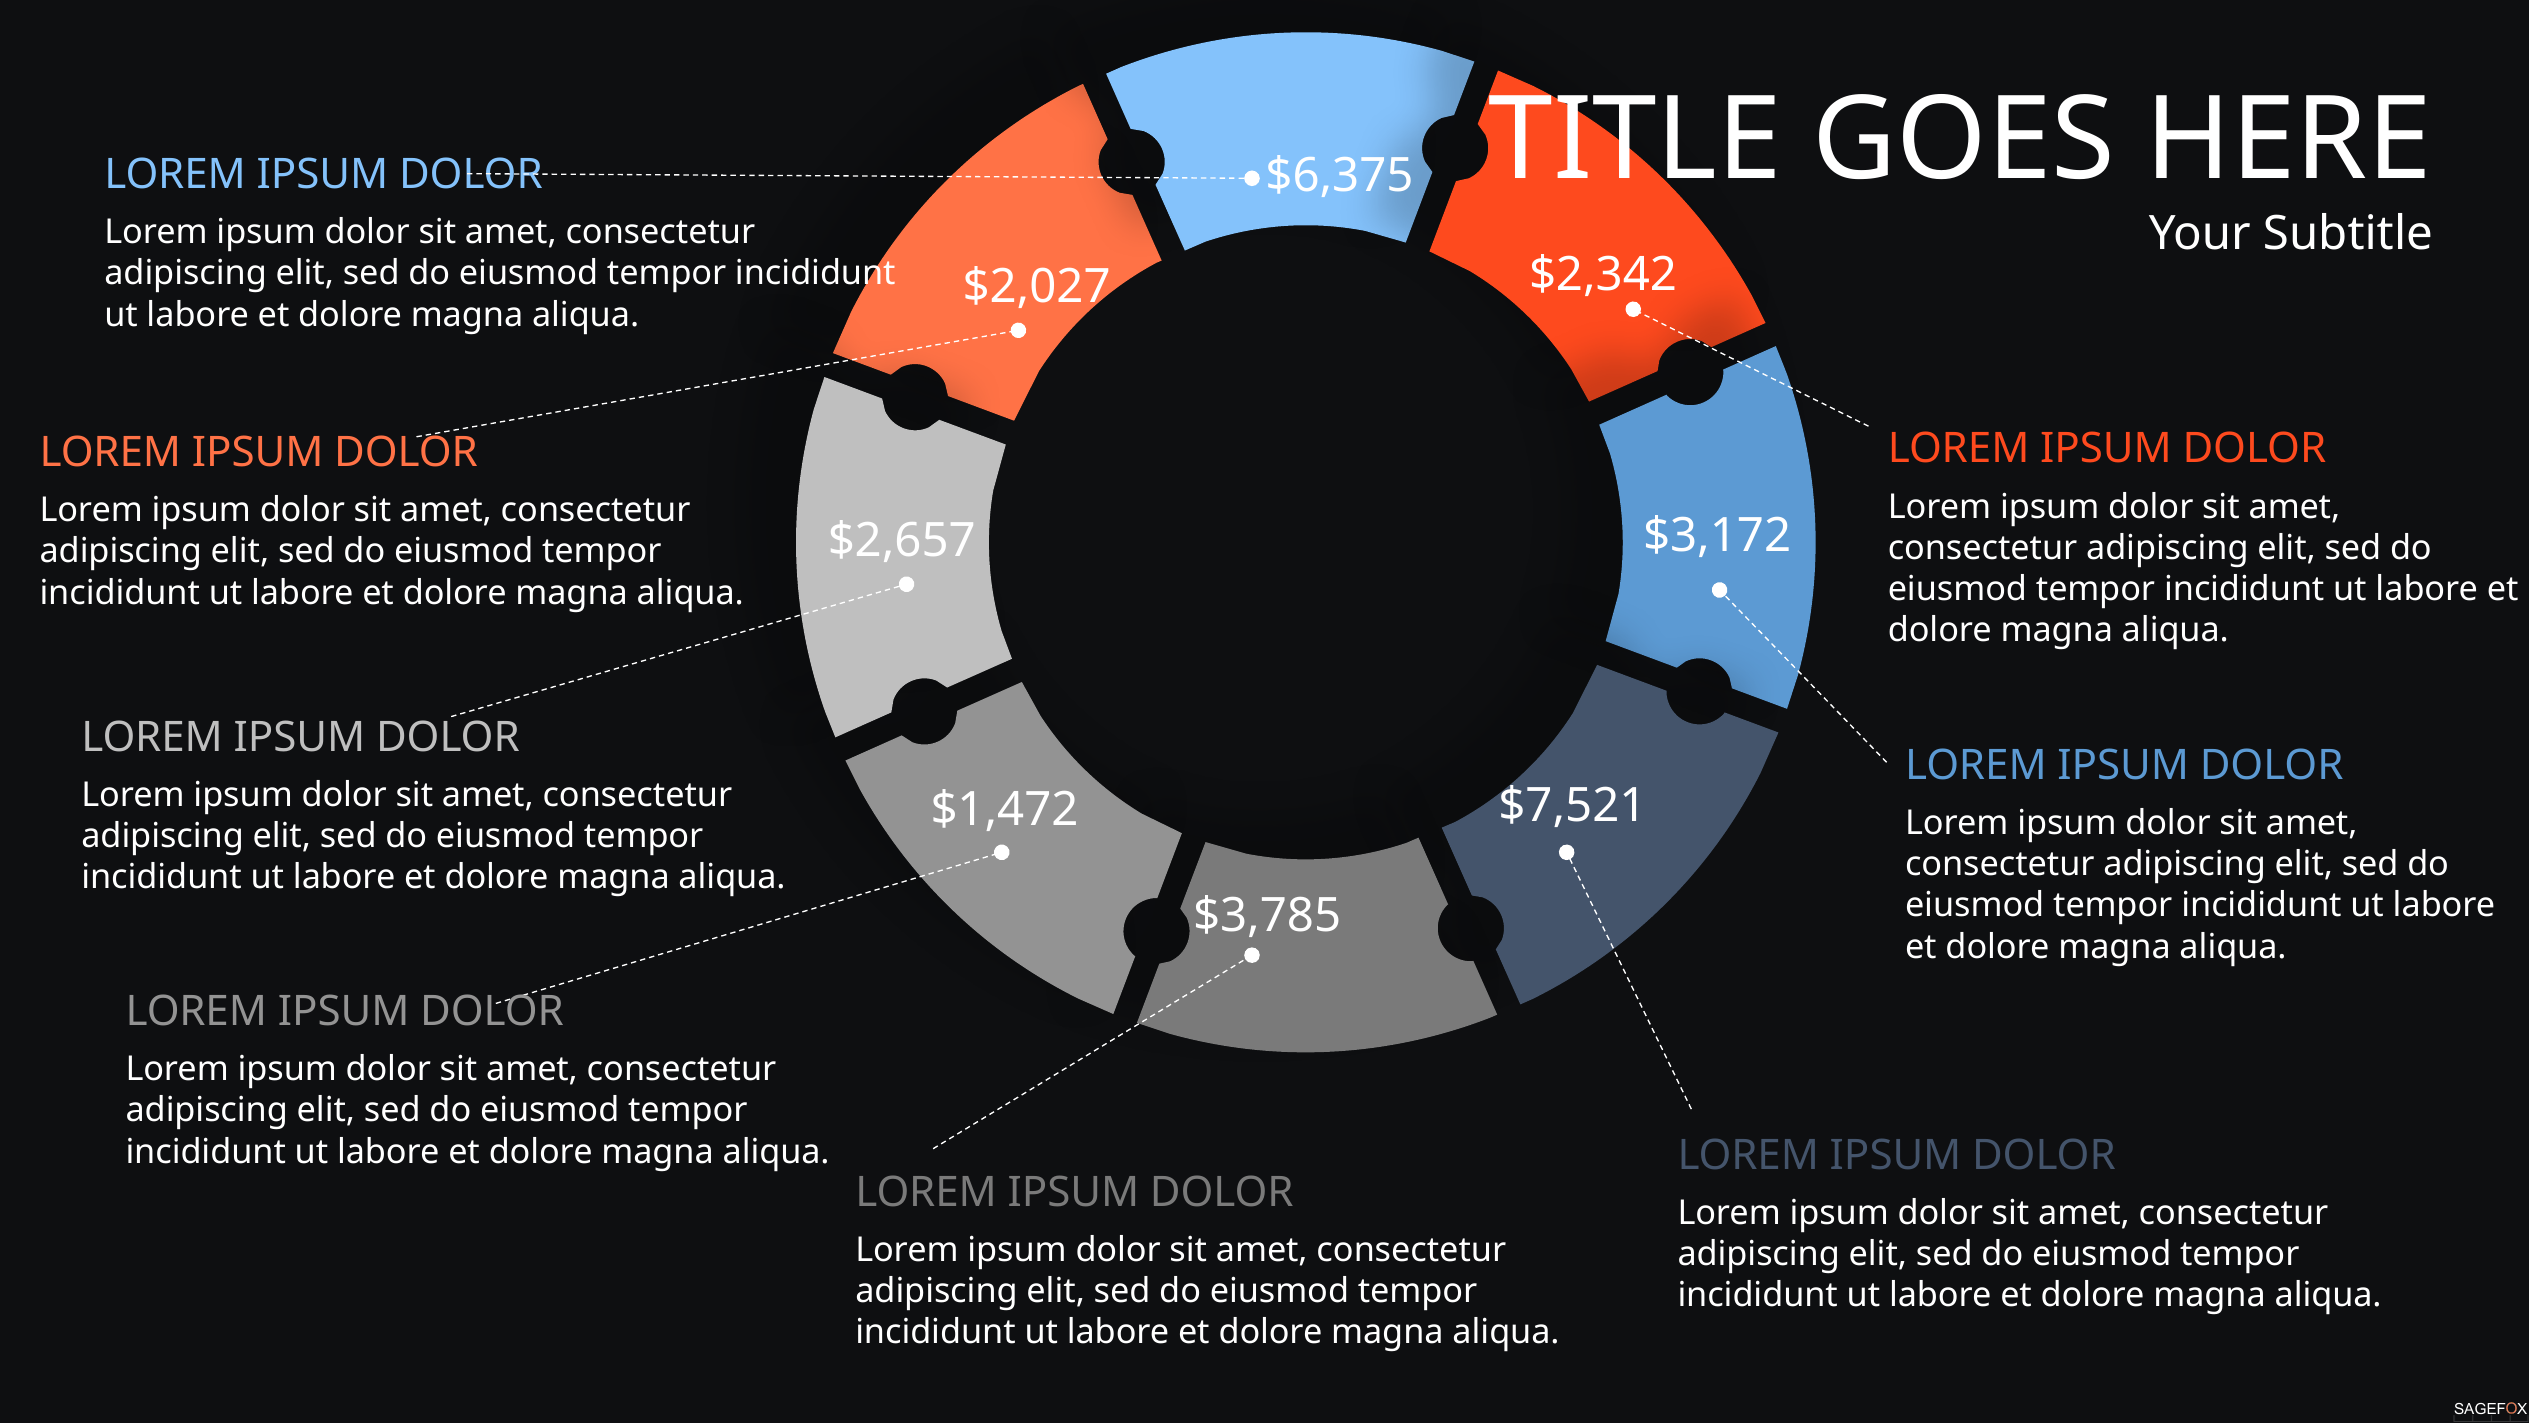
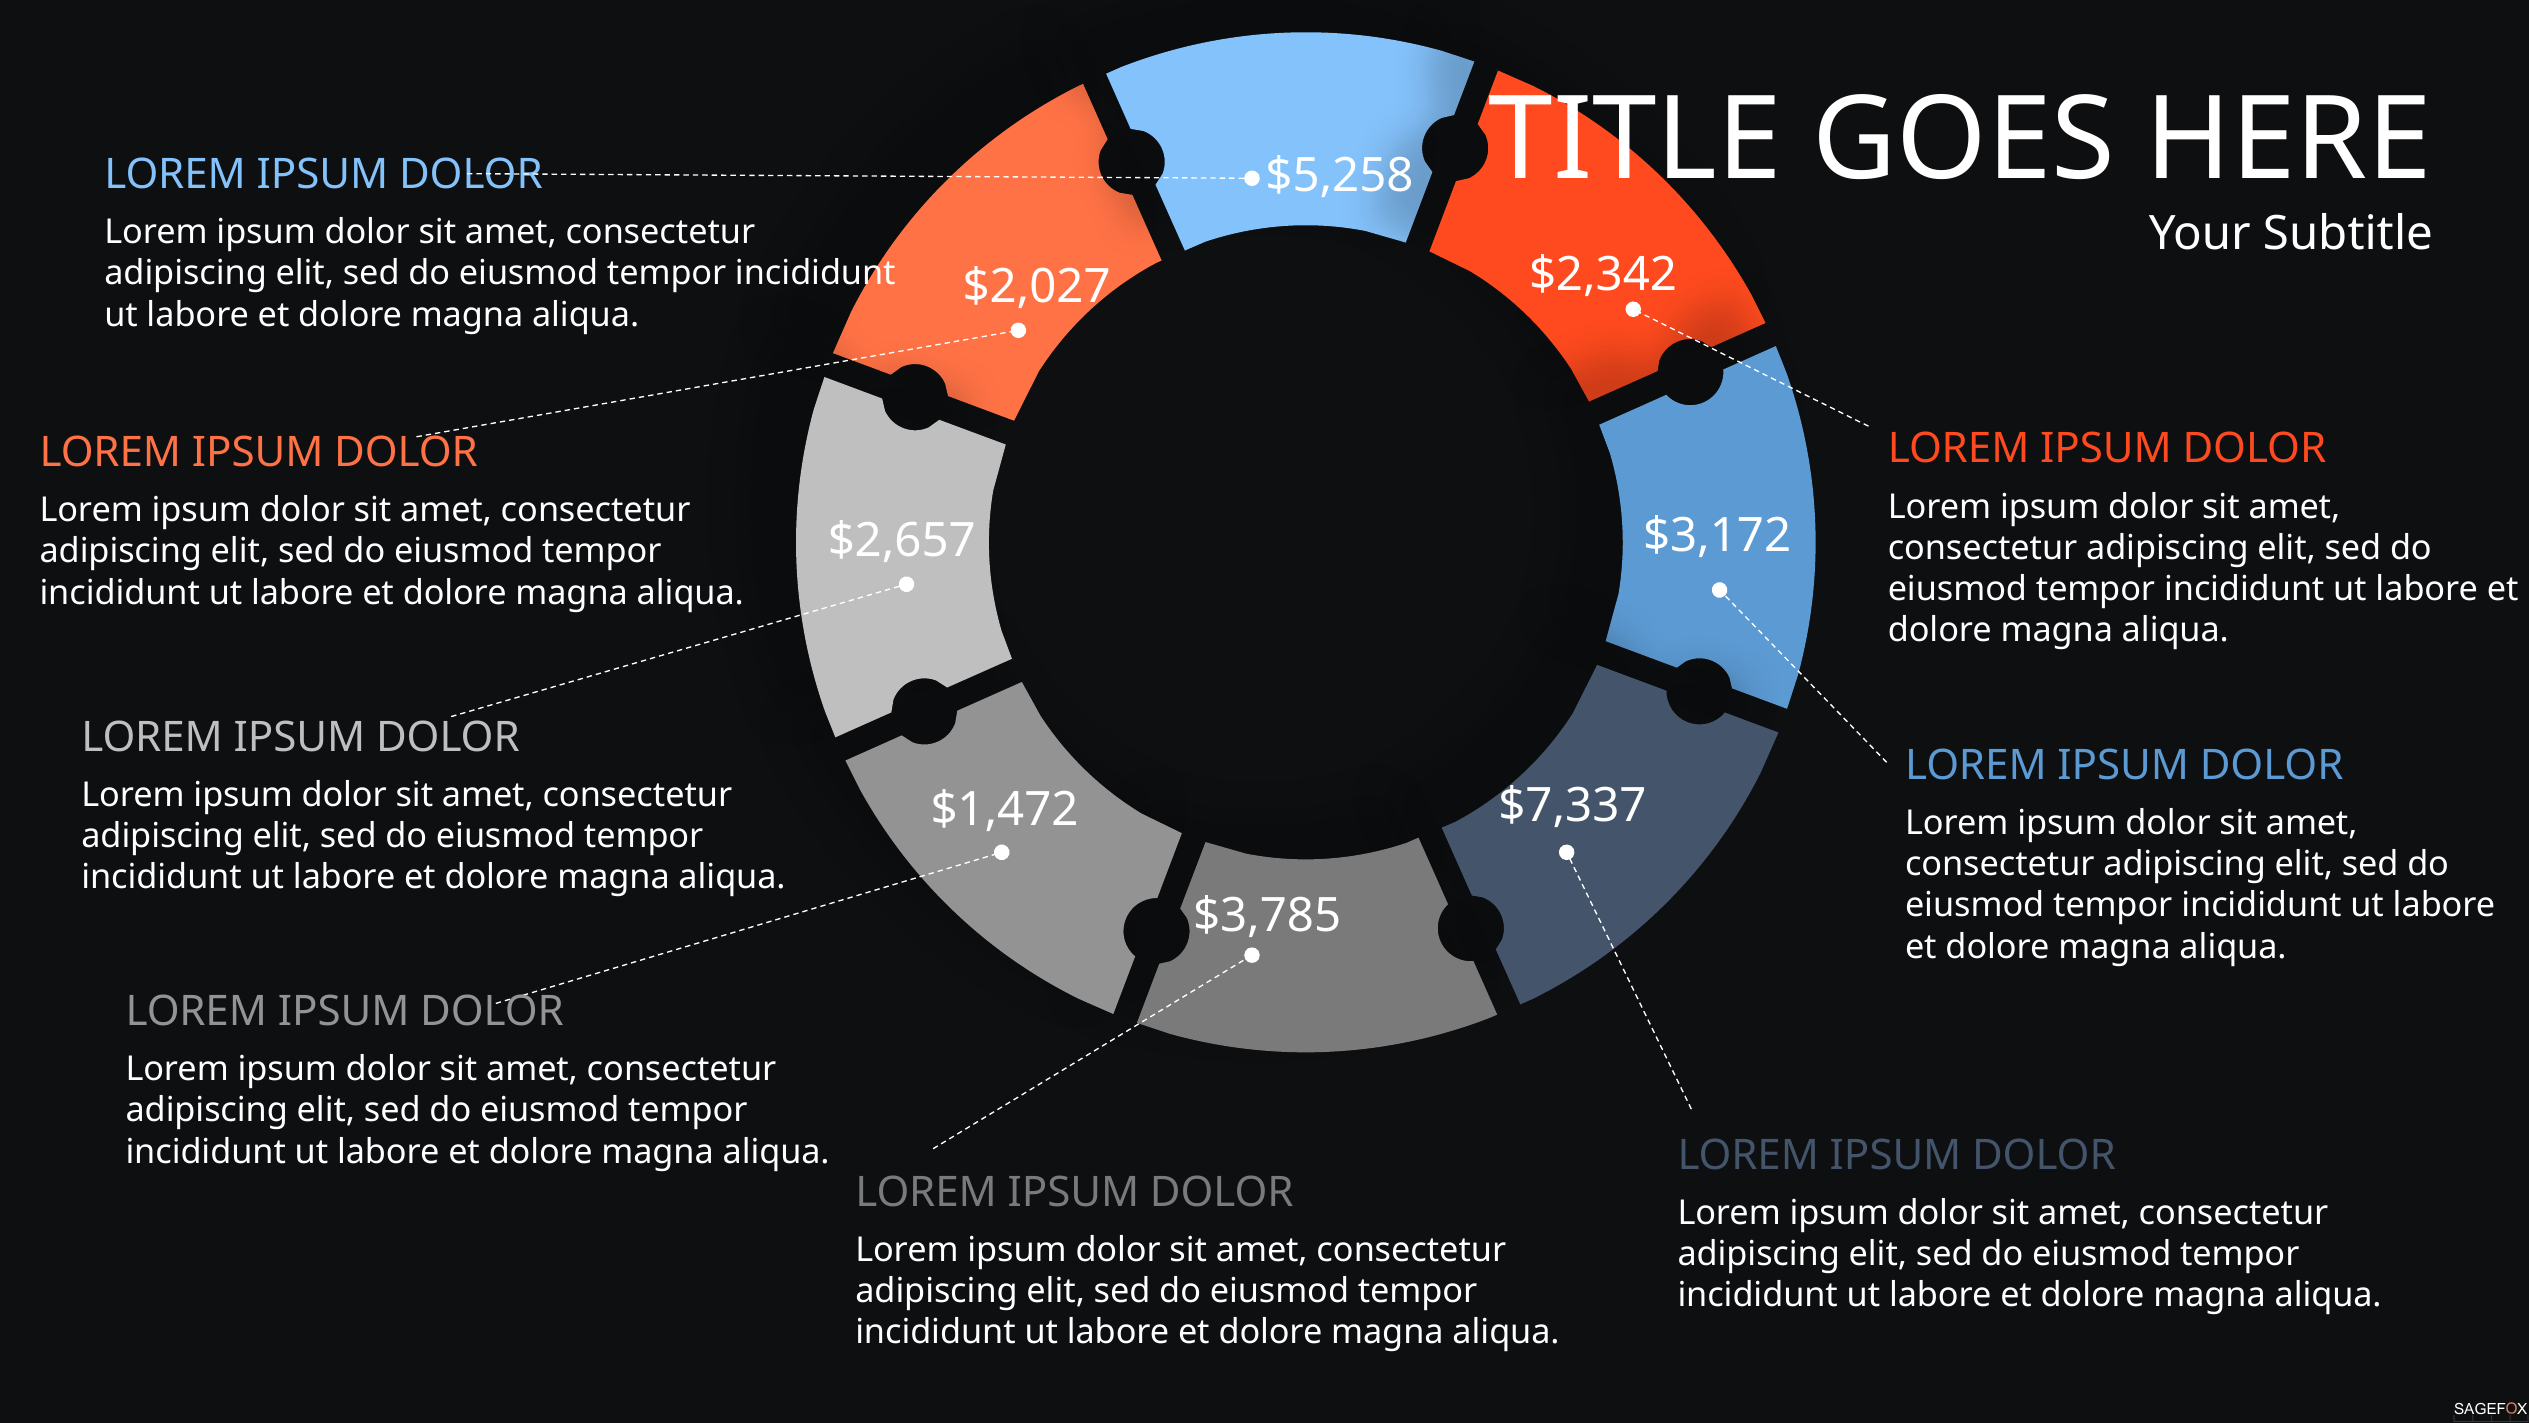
$6,375: $6,375 -> $5,258 (1339, 176)
$7,521: $7,521 -> $7,337 (1572, 806)
